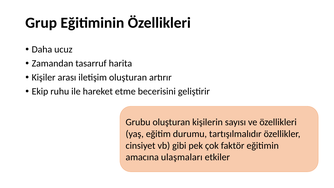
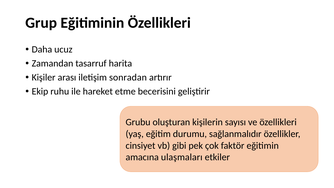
iletişim oluşturan: oluşturan -> sonradan (128, 77)
tartışılmalıdır: tartışılmalıdır -> sağlanmalıdır (235, 134)
